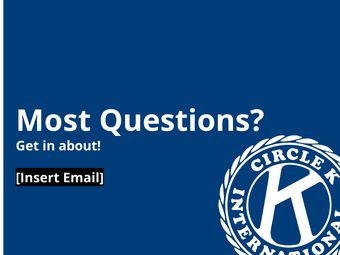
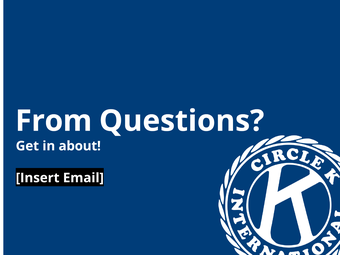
Most: Most -> From (54, 121)
